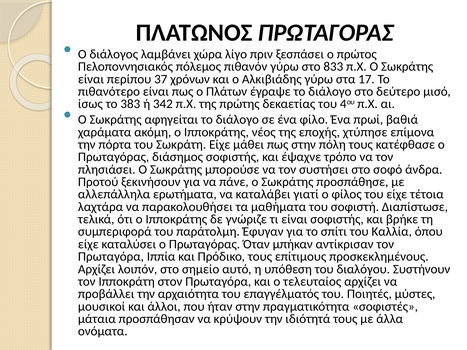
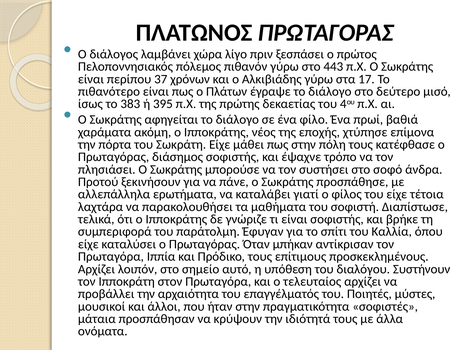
833: 833 -> 443 (333, 67)
342: 342 -> 395 (163, 104)
